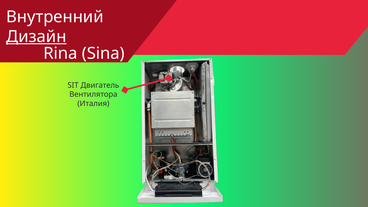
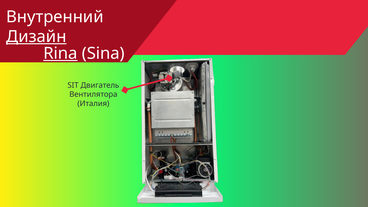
Rina underline: none -> present (60, 53)
